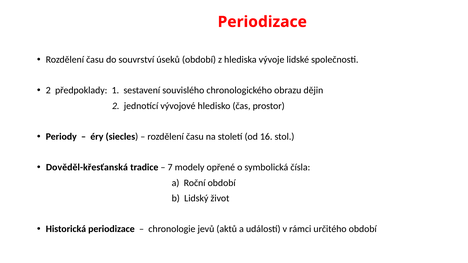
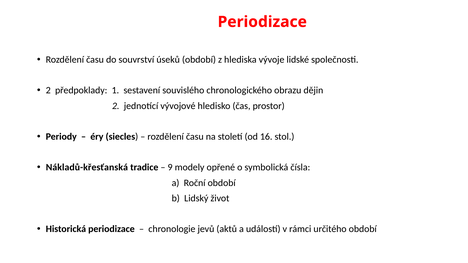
Dověděl-křesťanská: Dověděl-křesťanská -> Nákladů-křesťanská (87, 168)
7: 7 -> 9 (170, 168)
